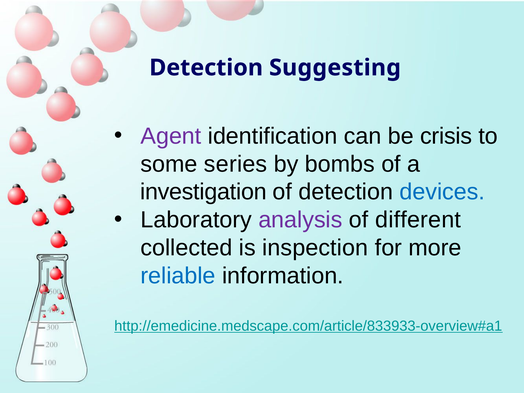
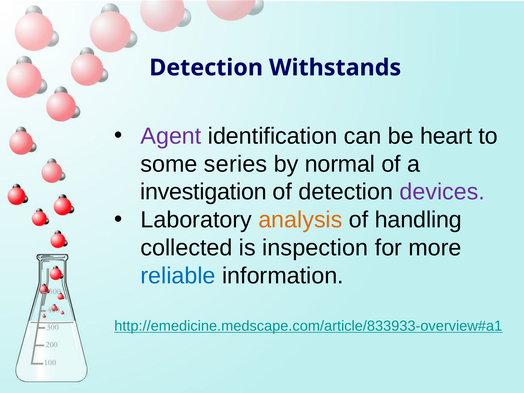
Suggesting: Suggesting -> Withstands (335, 68)
crisis: crisis -> heart (446, 136)
bombs: bombs -> normal (340, 164)
devices colour: blue -> purple (442, 192)
analysis colour: purple -> orange (300, 220)
different: different -> handling (418, 220)
